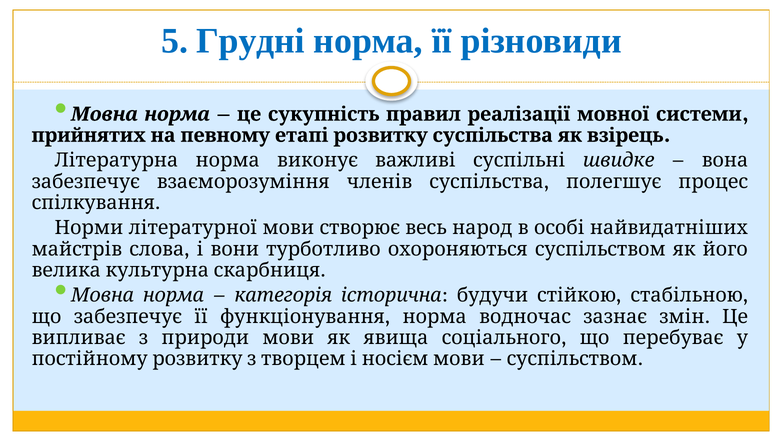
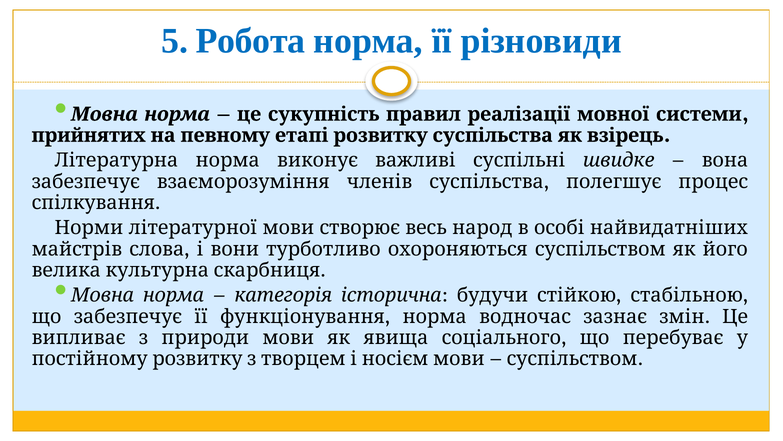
Грудні: Грудні -> Робота (251, 41)
